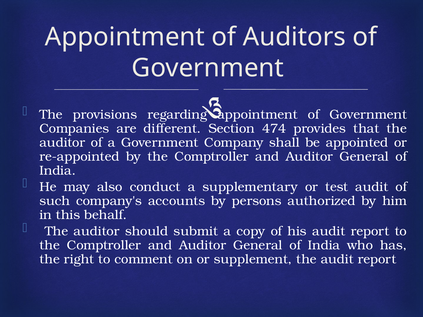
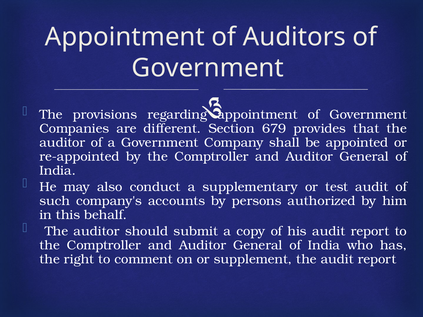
474: 474 -> 679 (274, 129)
